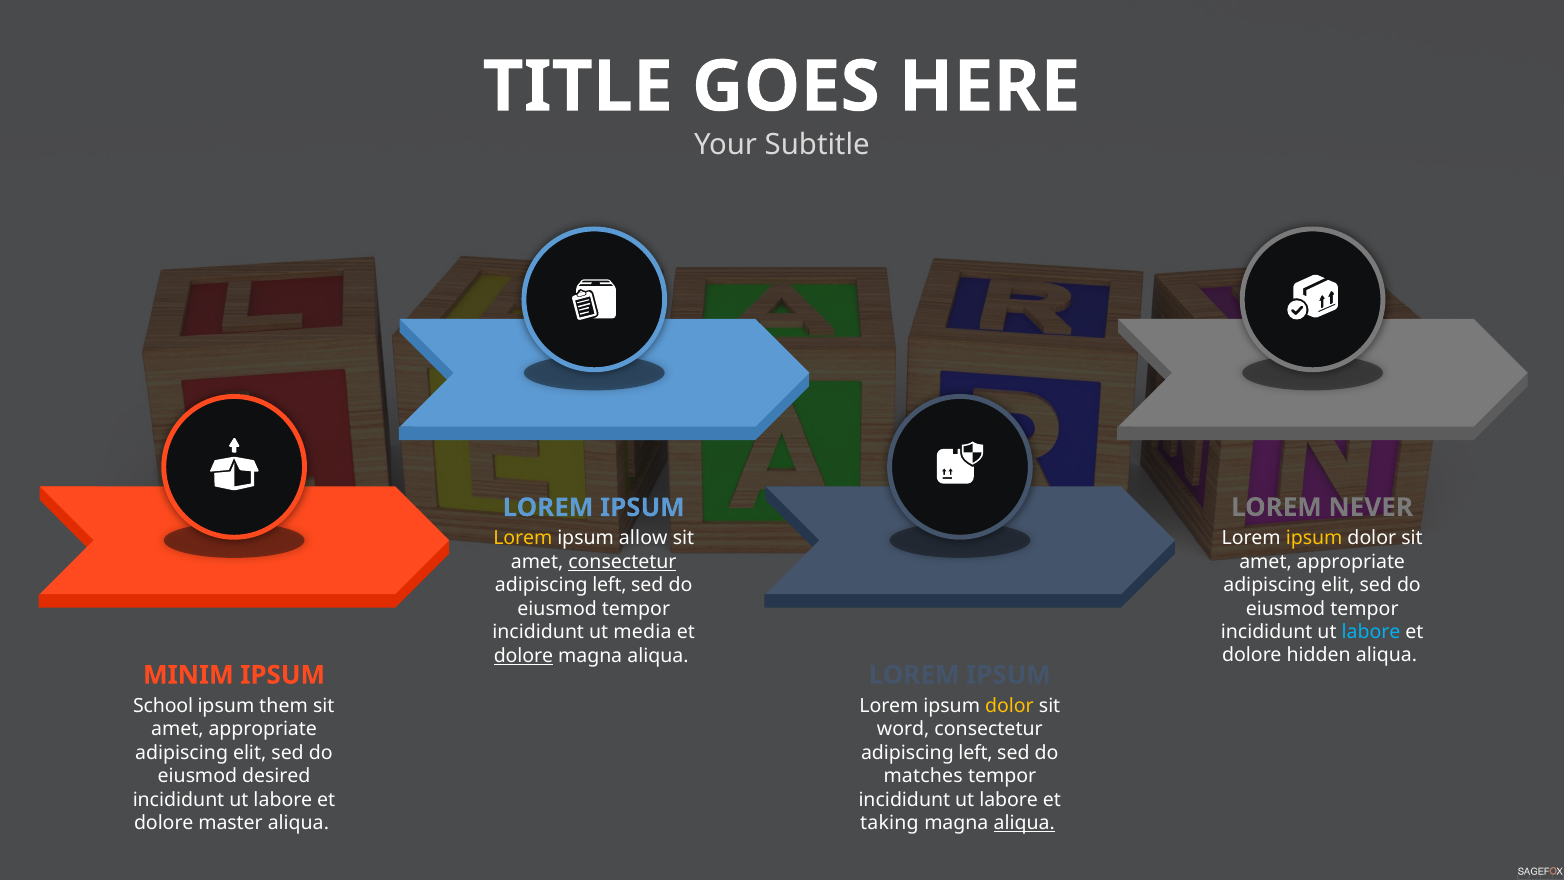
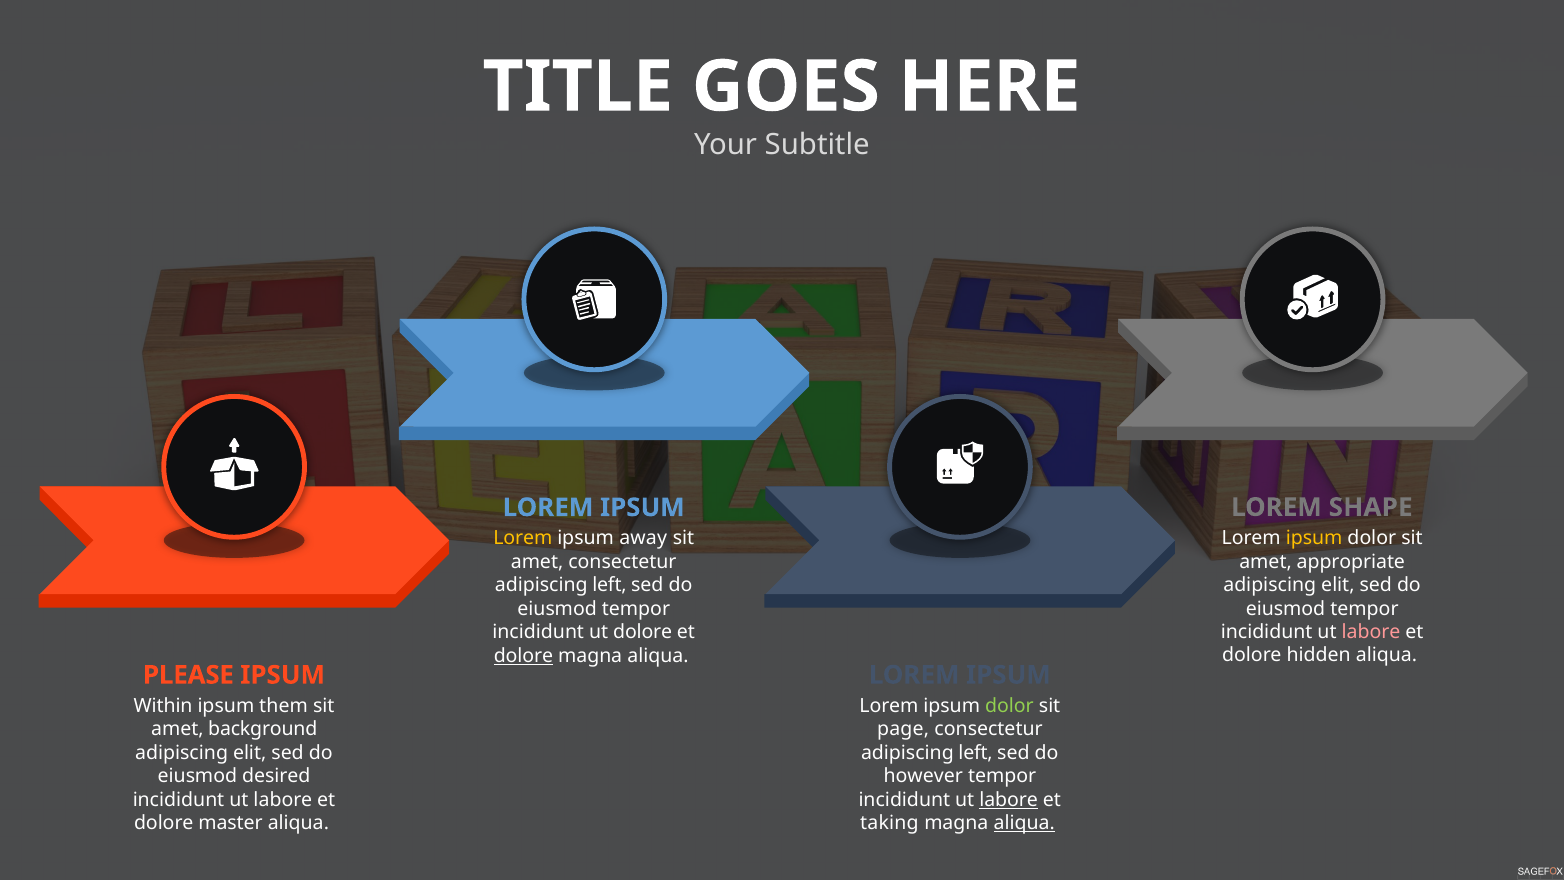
NEVER: NEVER -> SHAPE (1371, 507)
allow: allow -> away (643, 538)
consectetur underline: present -> none (622, 562)
labore colour: light blue -> pink (1371, 632)
ut media: media -> dolore (643, 632)
MINIM: MINIM -> PLEASE (188, 675)
School: School -> Within (163, 706)
dolor colour: yellow -> light green (1009, 706)
appropriate: appropriate -> background (263, 729)
word: word -> page (903, 729)
matches: matches -> however (923, 776)
labore underline: none -> present (1009, 799)
